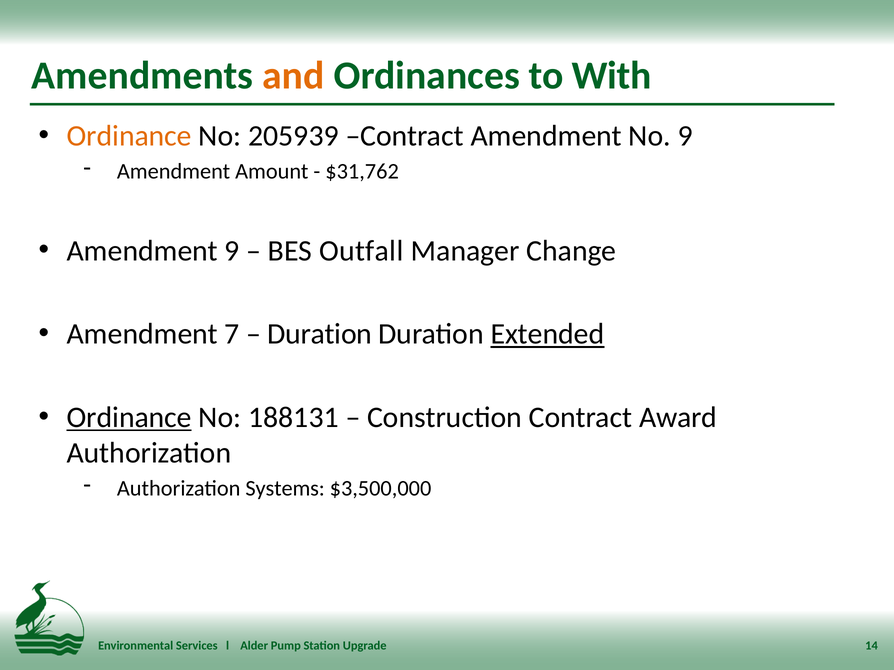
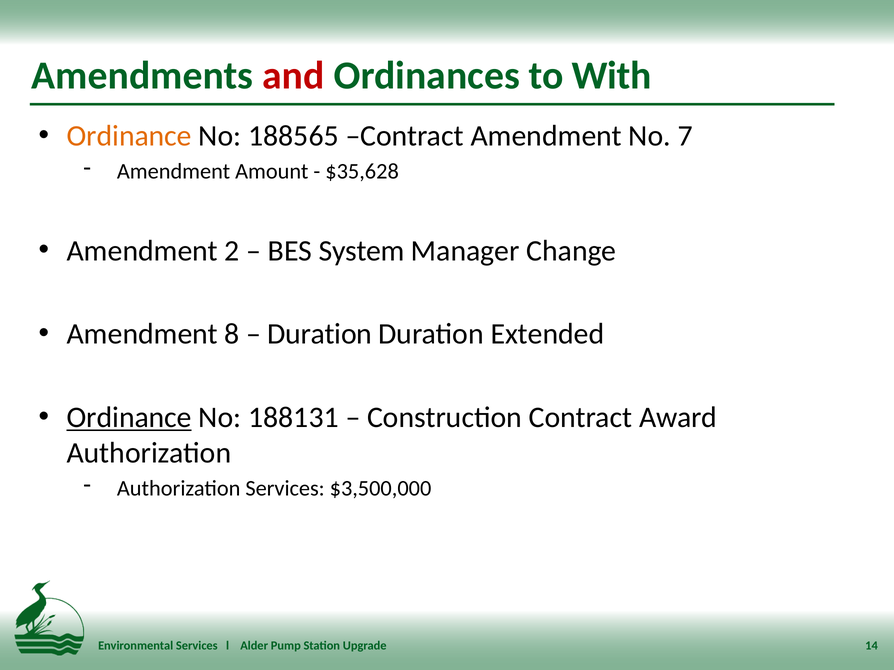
and colour: orange -> red (293, 76)
205939: 205939 -> 188565 (293, 136)
No 9: 9 -> 7 (685, 136)
$31,762: $31,762 -> $35,628 (362, 171)
Amendment 9: 9 -> 2 (232, 251)
Outfall: Outfall -> System (362, 251)
7: 7 -> 8 (232, 334)
Extended underline: present -> none (547, 334)
Authorization Systems: Systems -> Services (285, 489)
